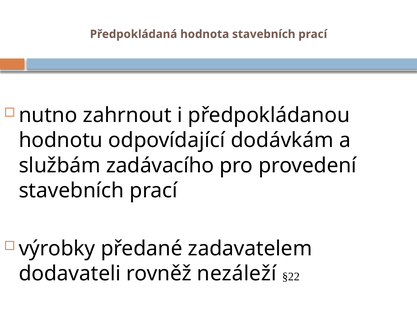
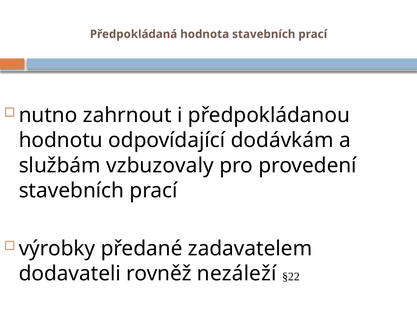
zadávacího: zadávacího -> vzbuzovaly (160, 165)
